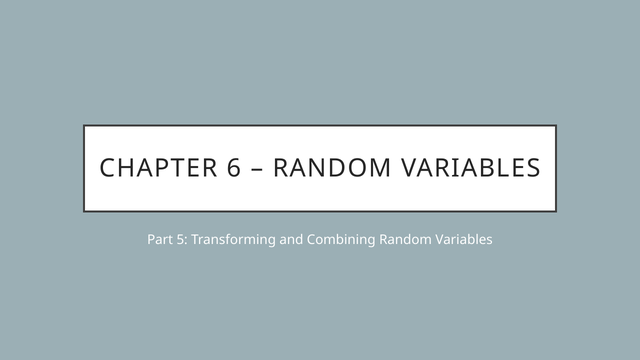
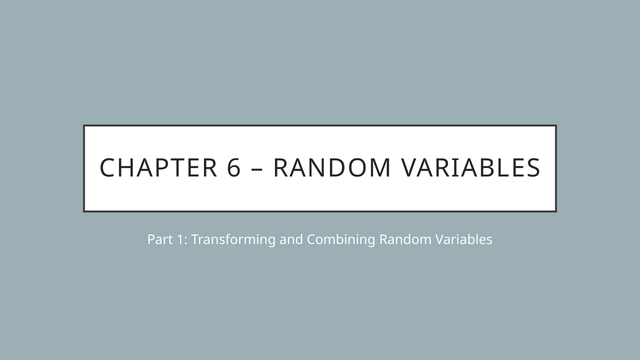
5: 5 -> 1 (182, 240)
